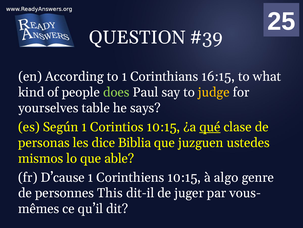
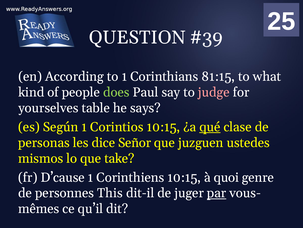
16:15: 16:15 -> 81:15 (218, 76)
judge colour: yellow -> pink (214, 92)
Biblia: Biblia -> Señor (135, 142)
able: able -> take (119, 158)
algo: algo -> quoi (226, 177)
par underline: none -> present (217, 193)
